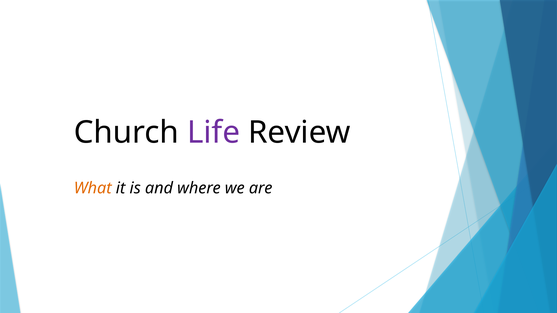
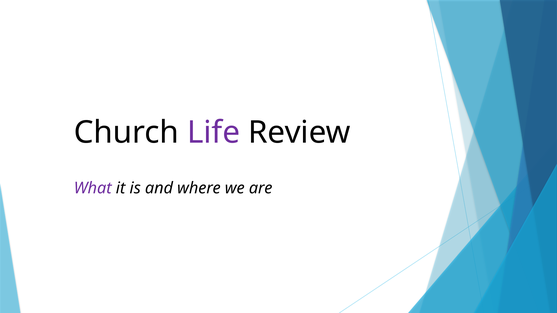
What colour: orange -> purple (93, 188)
